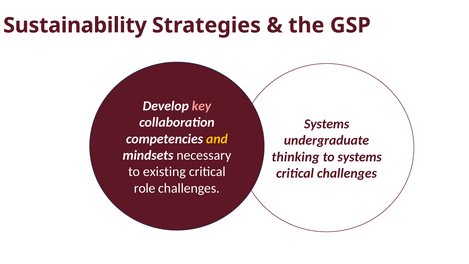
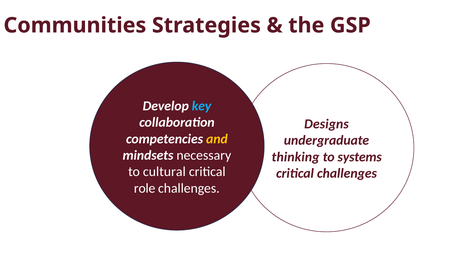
Sustainability: Sustainability -> Communities (75, 25)
key colour: pink -> light blue (202, 106)
Systems: Systems -> Designs (327, 124)
existing: existing -> cultural (164, 172)
